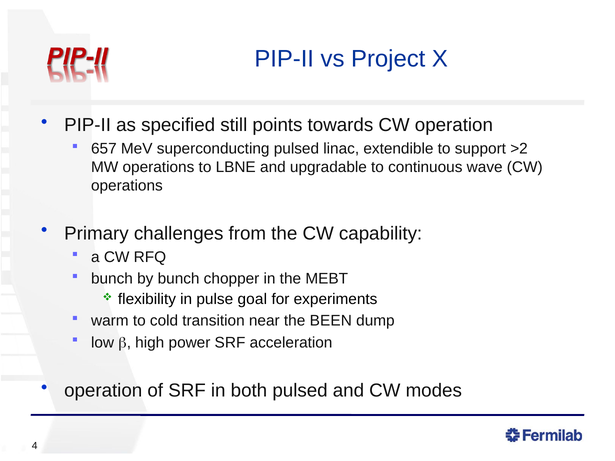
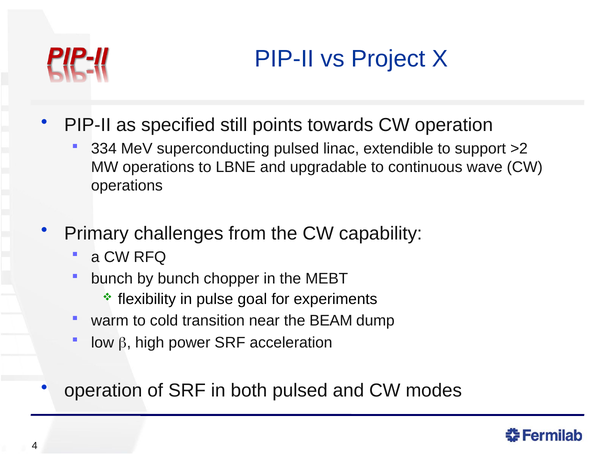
657: 657 -> 334 (104, 149)
BEEN: BEEN -> BEAM (331, 321)
